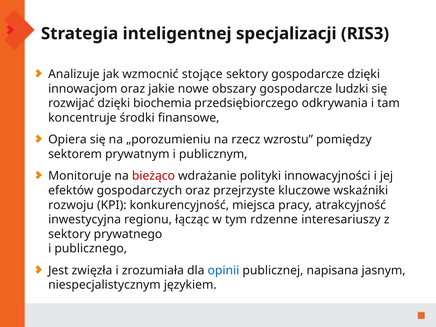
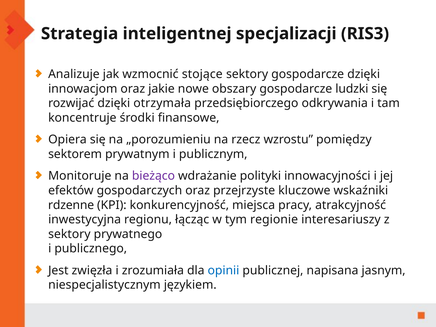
biochemia: biochemia -> otrzymała (162, 103)
bieżąco colour: red -> purple (153, 176)
rozwoju: rozwoju -> rdzenne (71, 205)
rdzenne: rdzenne -> regionie (274, 220)
